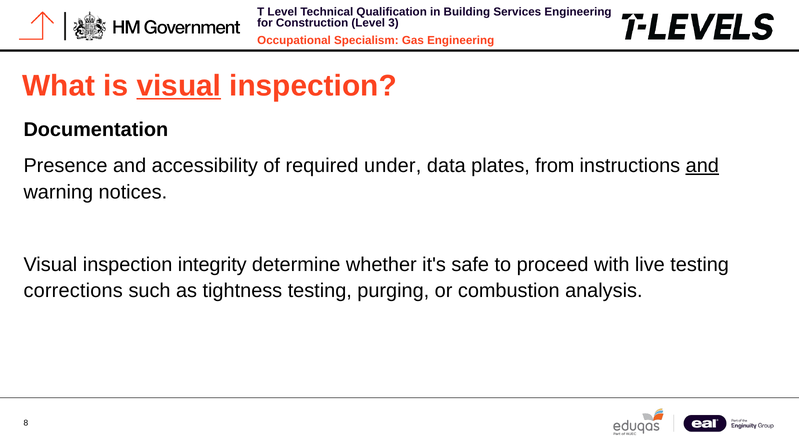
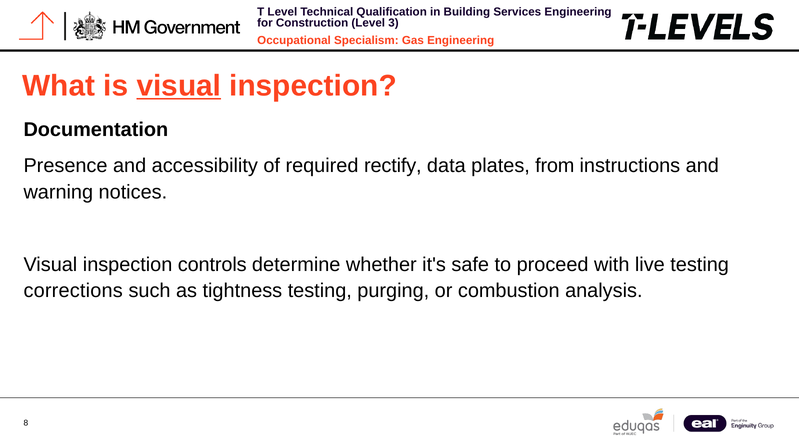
under: under -> rectify (393, 166)
and underline: present -> none (702, 166)
integrity: integrity -> controls (212, 264)
